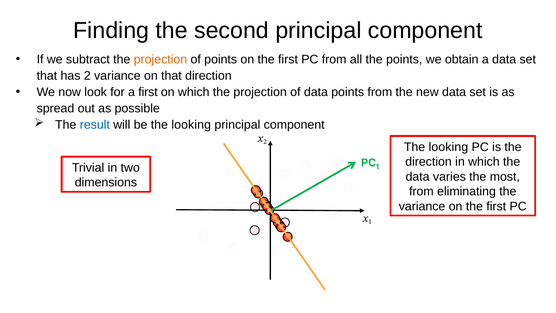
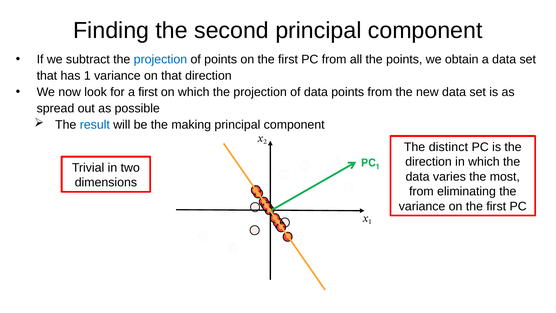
projection colour: orange -> blue (160, 60)
2: 2 -> 1 (87, 76)
be the looking: looking -> making (191, 125)
looking: looking -> distinct (448, 147)
